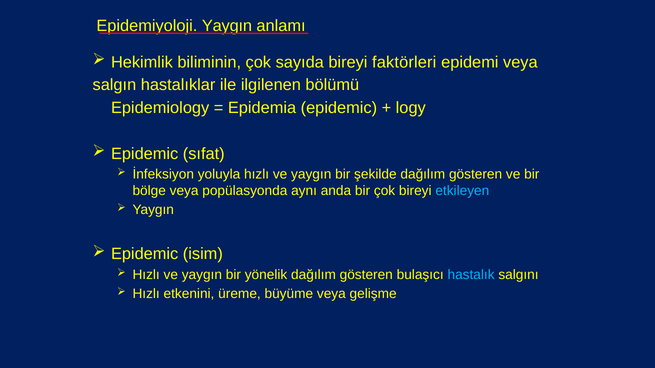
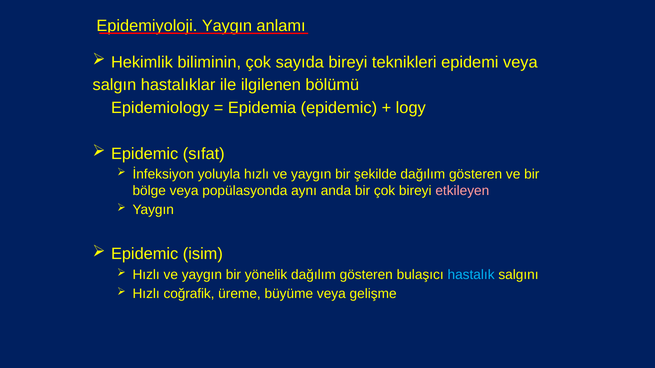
faktörleri: faktörleri -> teknikleri (404, 62)
etkileyen colour: light blue -> pink (462, 191)
etkenini: etkenini -> coğrafik (189, 294)
